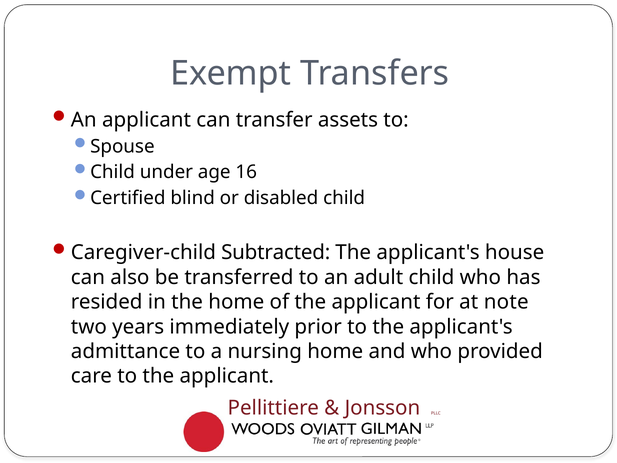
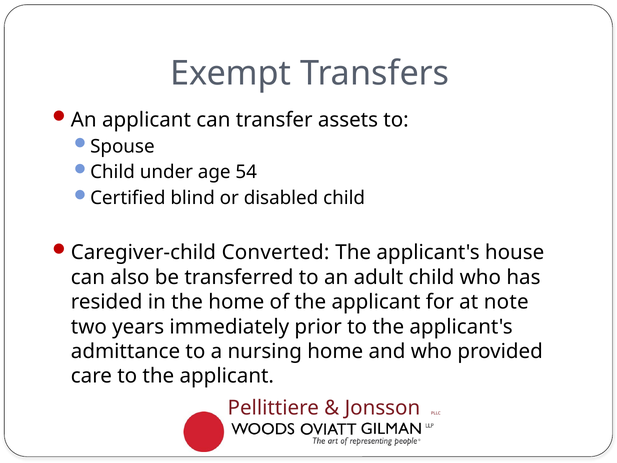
16: 16 -> 54 (246, 172)
Subtracted: Subtracted -> Converted (276, 252)
